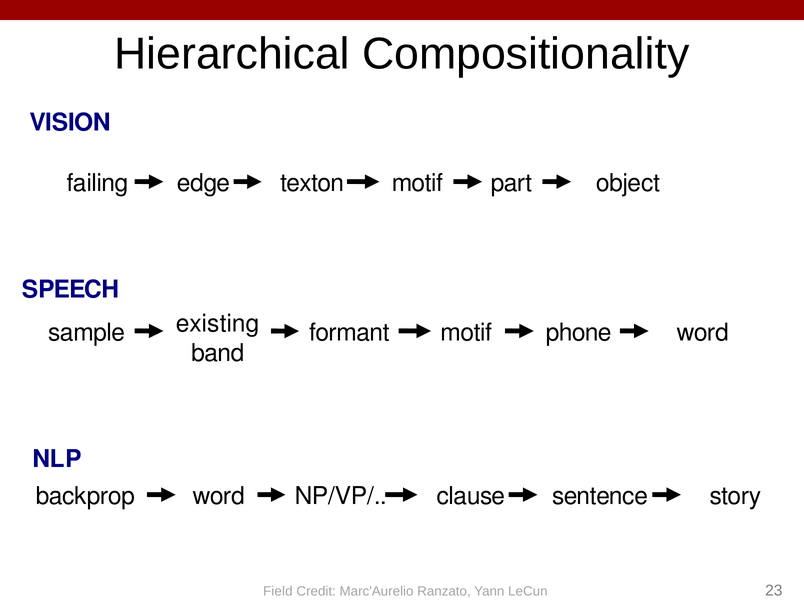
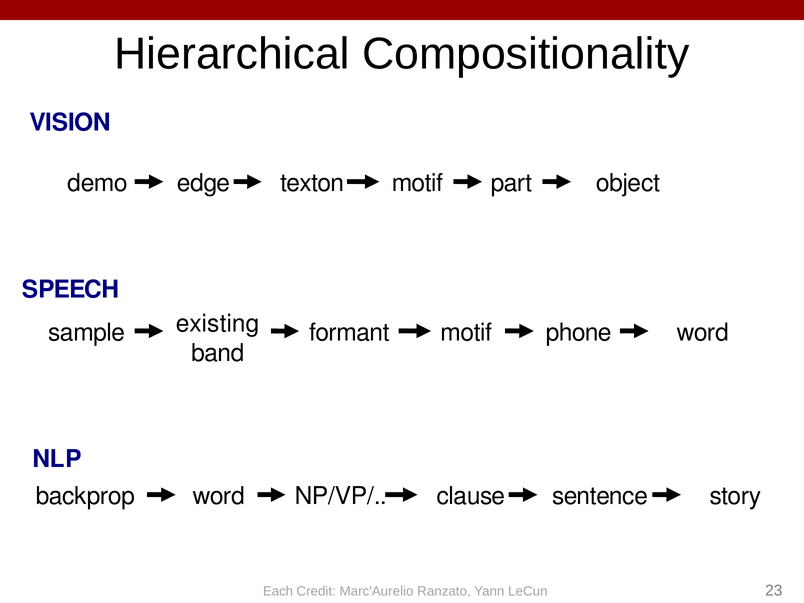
failing: failing -> demo (97, 183)
Field: Field -> Each (278, 591)
